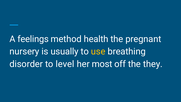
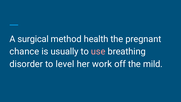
feelings: feelings -> surgical (33, 39)
nursery: nursery -> chance (24, 51)
use colour: yellow -> pink (98, 51)
most: most -> work (102, 64)
they: they -> mild (153, 64)
